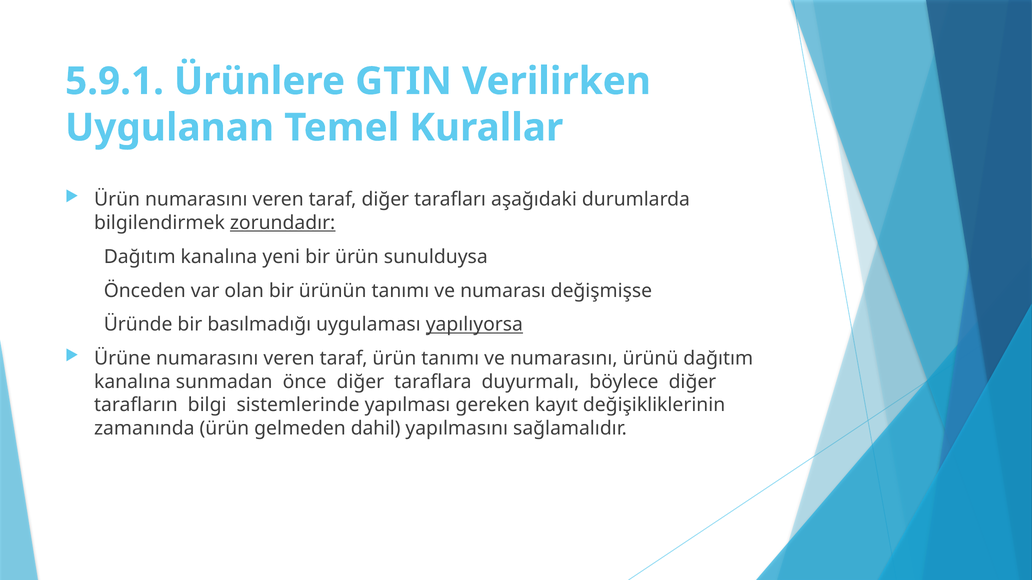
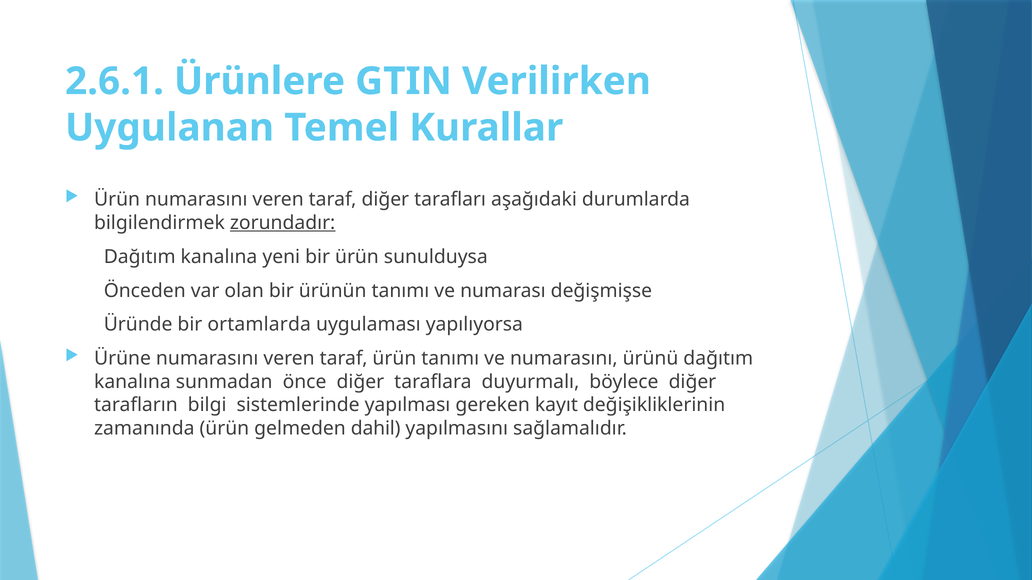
5.9.1: 5.9.1 -> 2.6.1 (115, 81)
basılmadığı: basılmadığı -> ortamlarda (259, 325)
yapılıyorsa underline: present -> none (474, 325)
